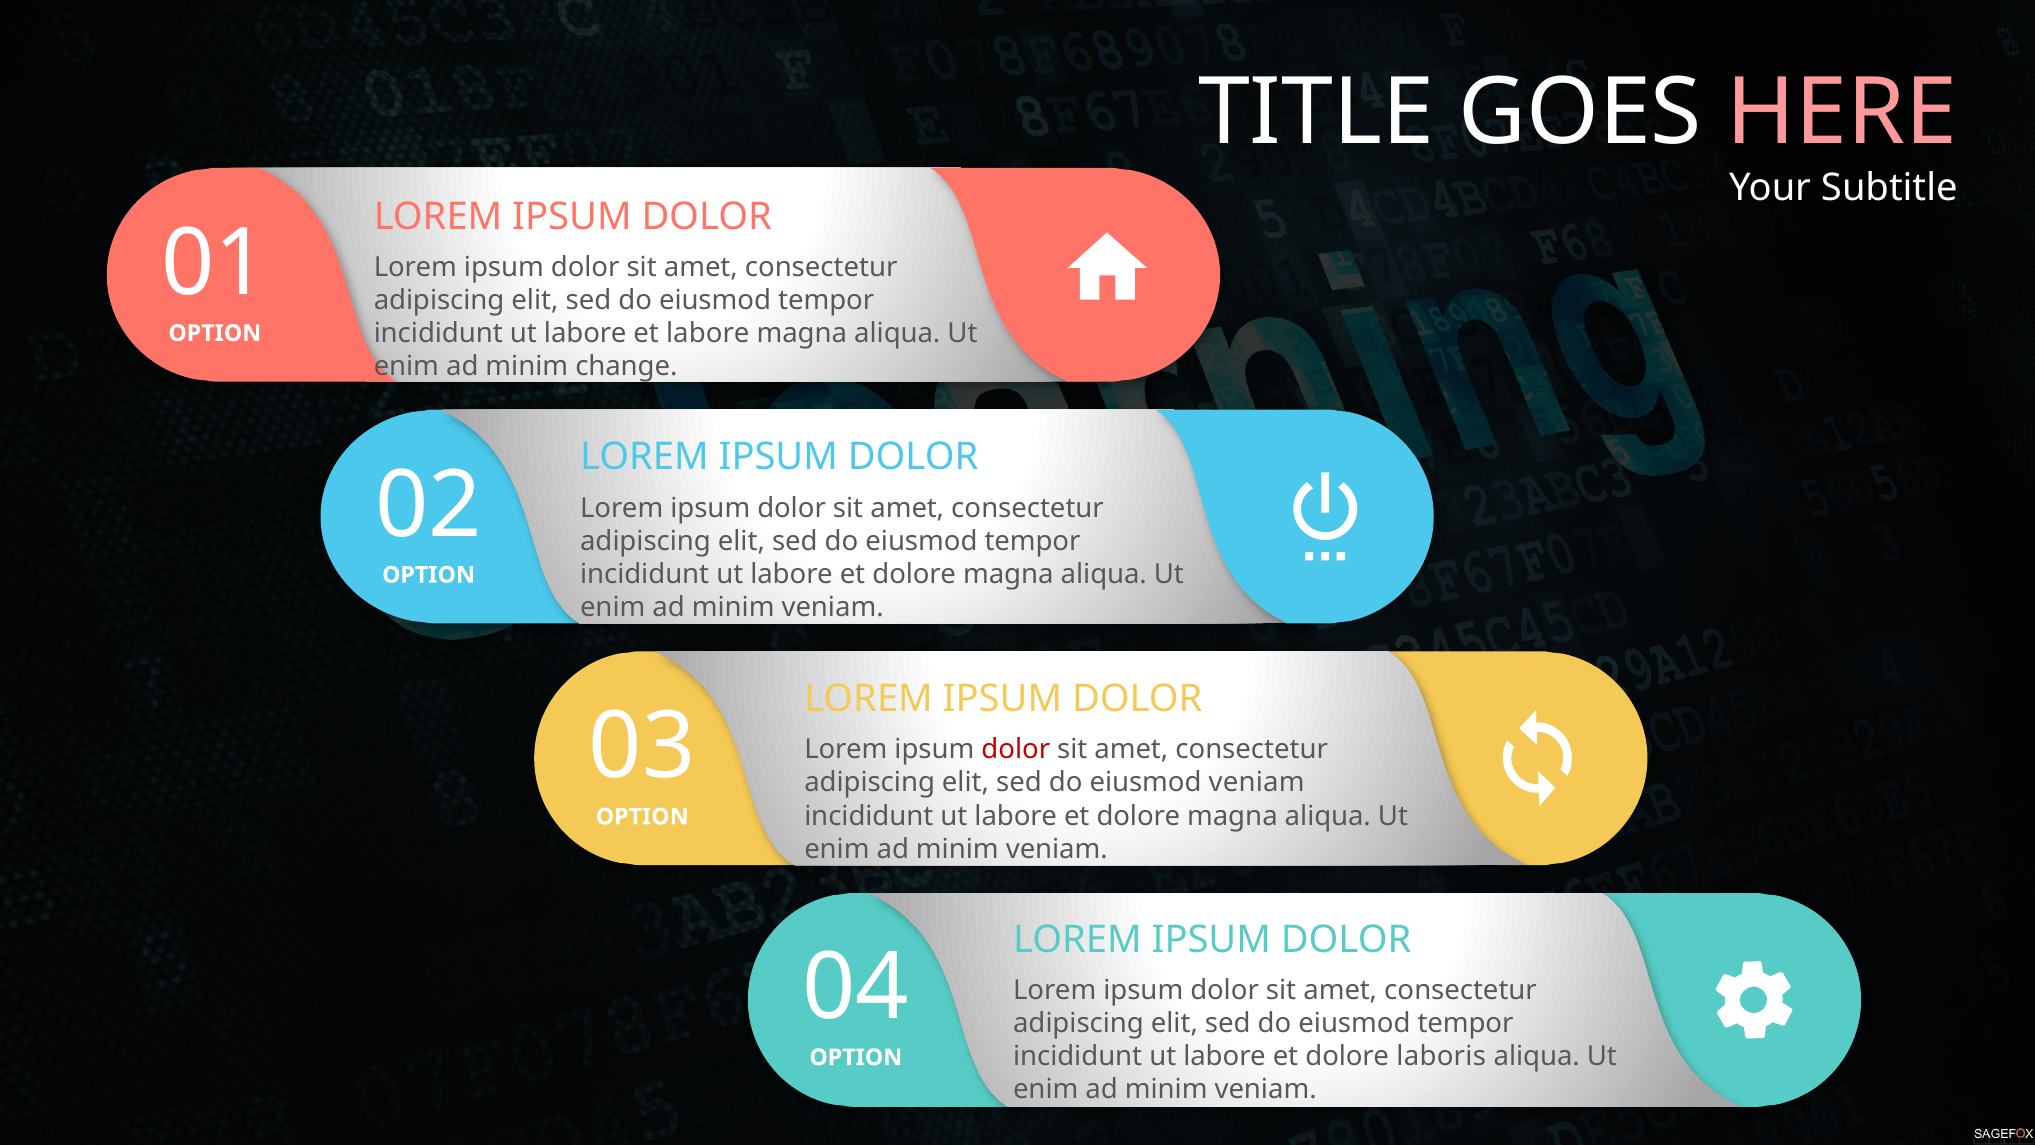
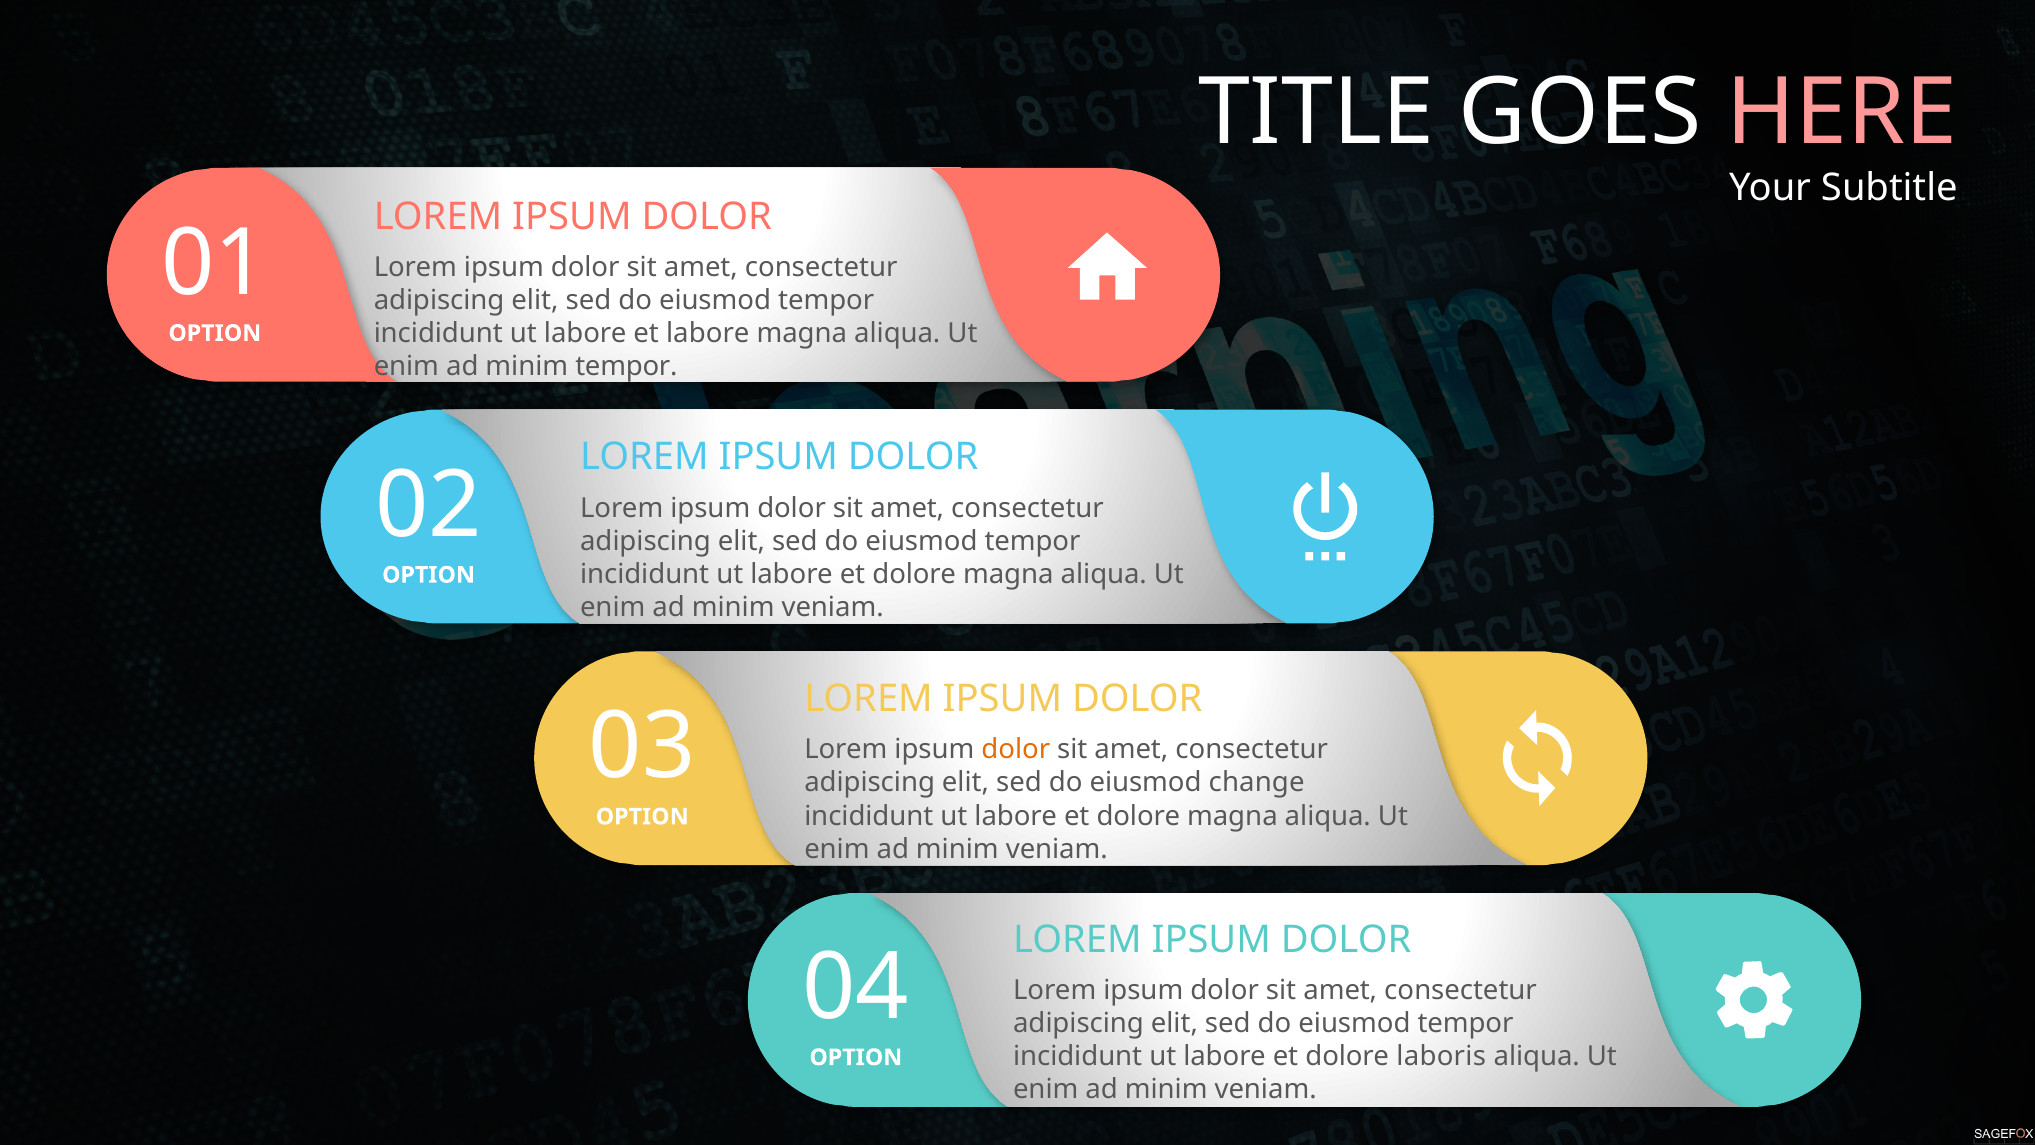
minim change: change -> tempor (626, 366)
dolor colour: red -> orange (1016, 750)
eiusmod veniam: veniam -> change (1257, 783)
